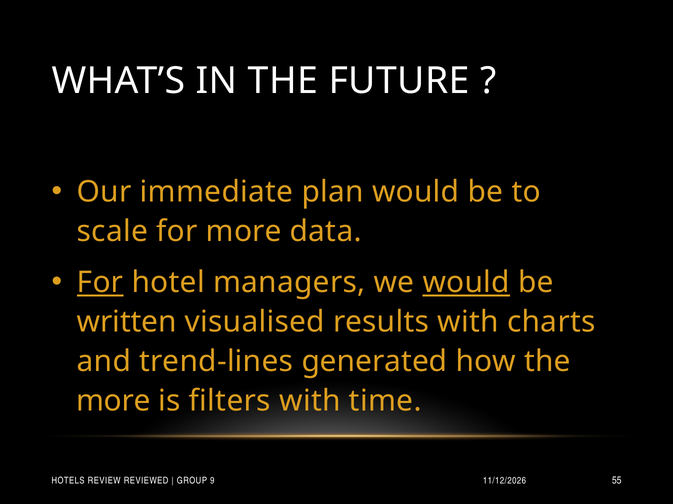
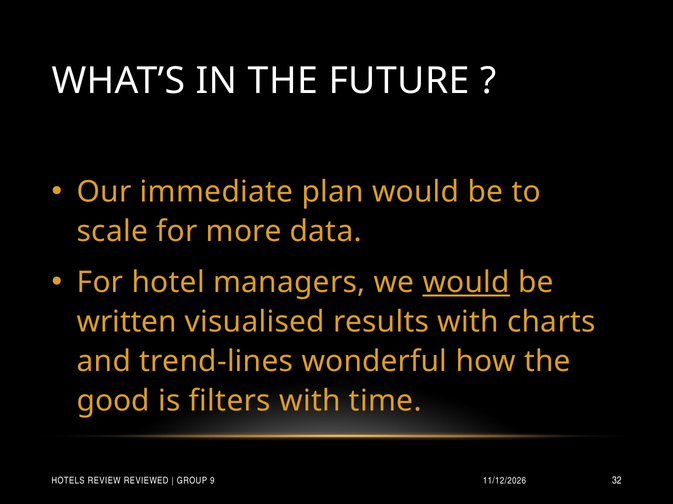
For underline: present -> none (100, 283)
generated: generated -> wonderful (374, 362)
more: more -> good (113, 401)
55: 55 -> 32 (617, 481)
